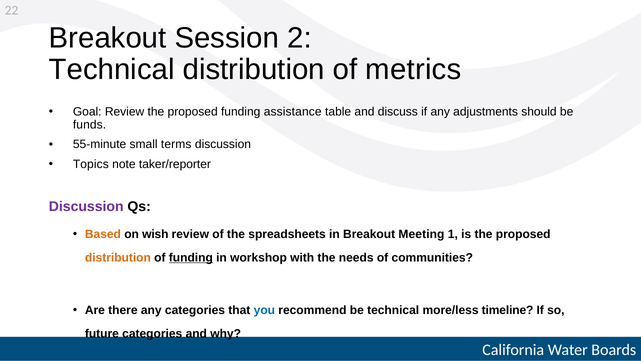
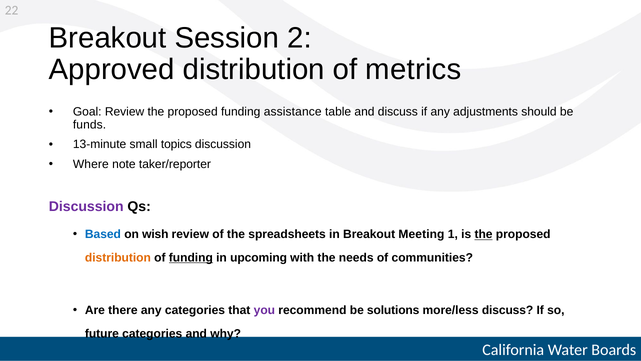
Technical: Technical -> Approved (112, 70)
55-minute: 55-minute -> 13-minute (100, 144)
terms: terms -> topics (176, 144)
Topics: Topics -> Where (91, 164)
Based colour: orange -> blue (103, 234)
the underline: none -> present (484, 234)
workshop: workshop -> upcoming (259, 257)
you colour: blue -> purple (264, 310)
be technical: technical -> solutions (393, 310)
more/less timeline: timeline -> discuss (508, 310)
